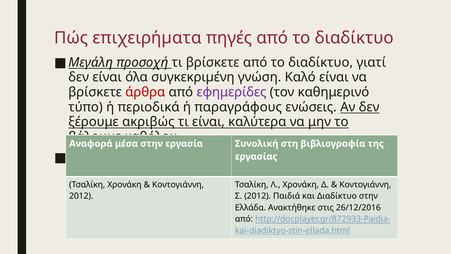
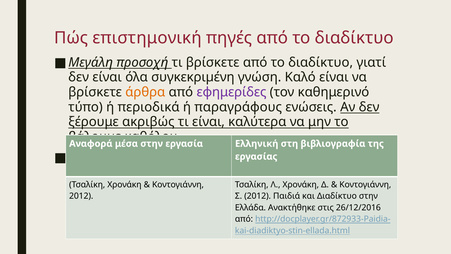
επιχειρήµατα: επιχειρήµατα -> επιστημονική (147, 38)
άρθρα colour: red -> orange (145, 92)
Συνολική: Συνολική -> Ελληνική (257, 144)
